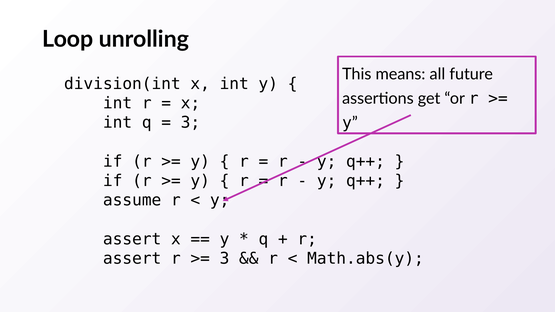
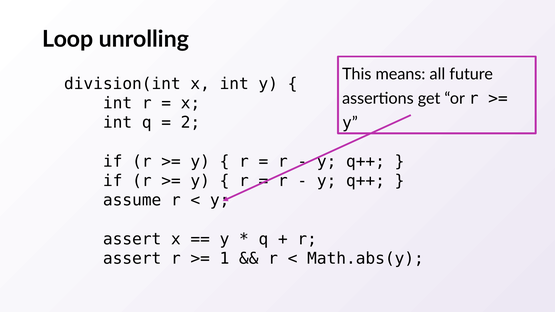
3: 3 -> 2 (190, 123)
3: 3 -> 1 (225, 259)
